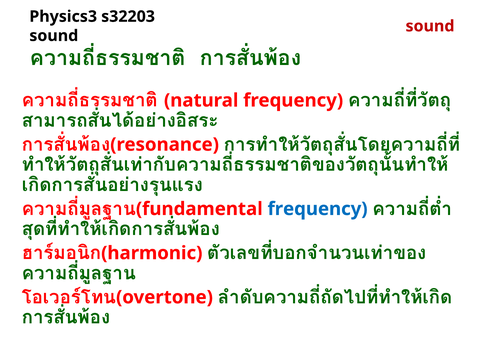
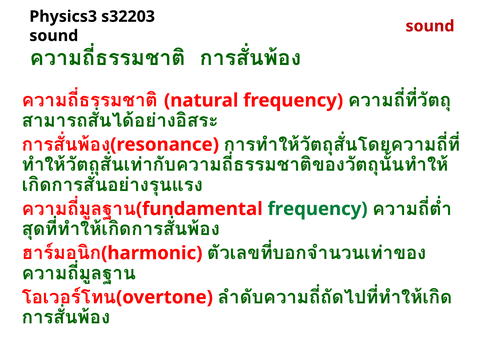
frequency colour: blue -> green (318, 209)
